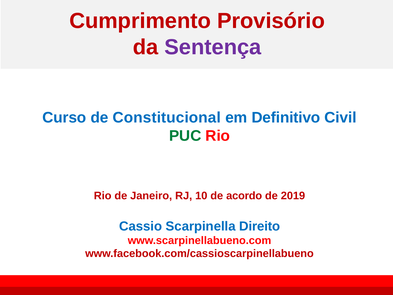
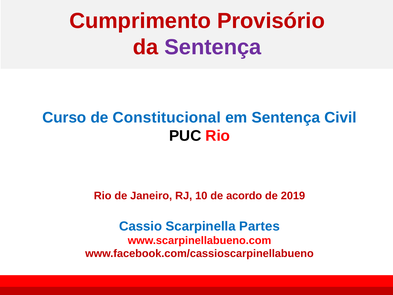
em Definitivo: Definitivo -> Sentença (286, 117)
PUC colour: green -> black (185, 136)
Direito: Direito -> Partes (260, 226)
